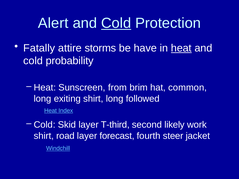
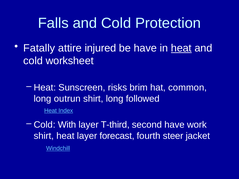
Alert: Alert -> Falls (53, 23)
Cold underline: present -> none (116, 23)
storms: storms -> injured (100, 48)
probability: probability -> worksheet (70, 61)
from: from -> risks (118, 88)
exiting: exiting -> outrun (67, 99)
Skid: Skid -> With (67, 125)
second likely: likely -> have (174, 125)
shirt road: road -> heat (65, 136)
